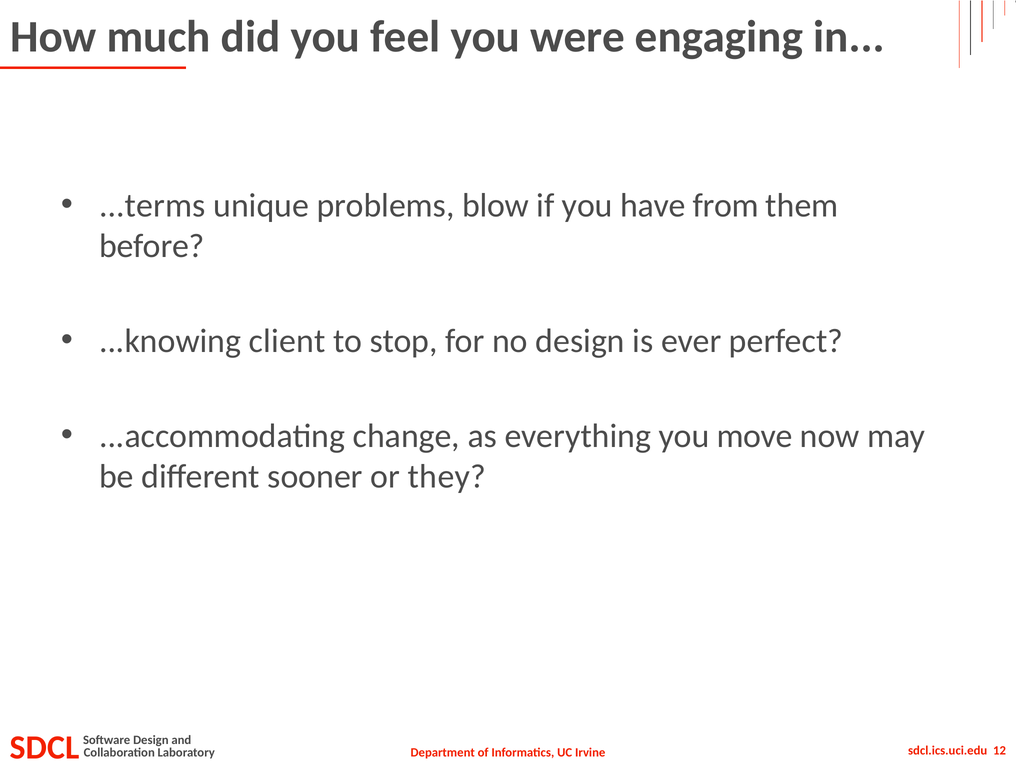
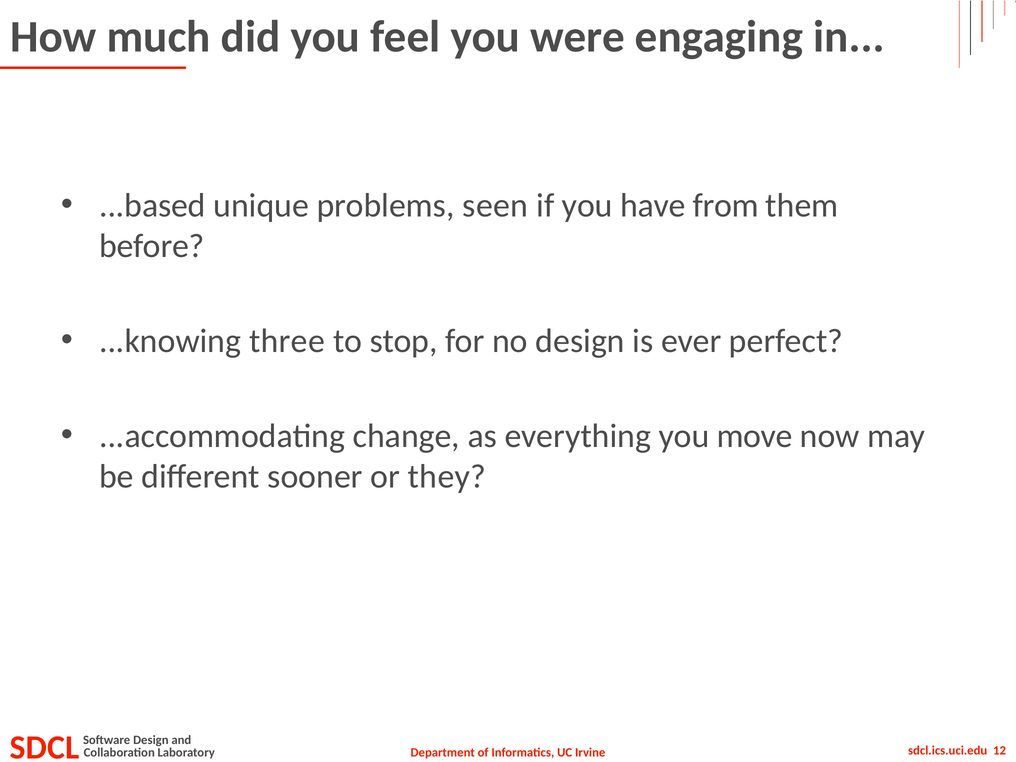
...terms: ...terms -> ...based (152, 206)
blow: blow -> seen (495, 206)
client: client -> three (287, 341)
